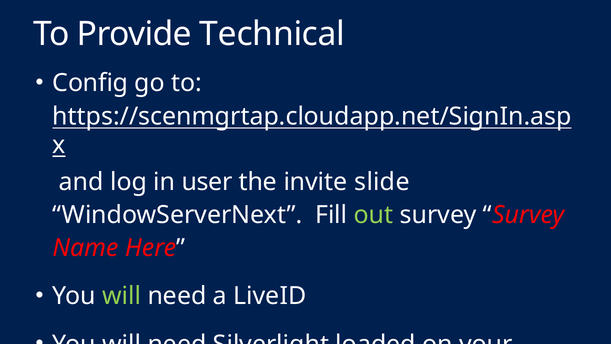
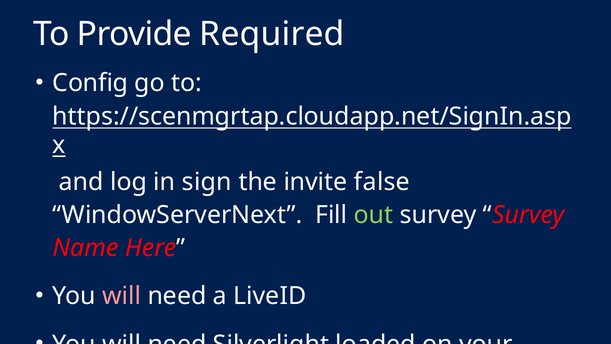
Technical: Technical -> Required (272, 34)
user: user -> sign (207, 182)
slide: slide -> false (382, 182)
will colour: light green -> pink (122, 296)
